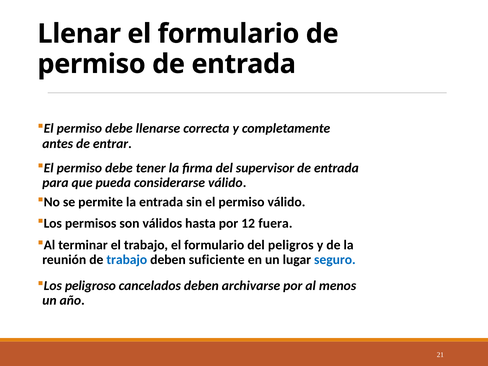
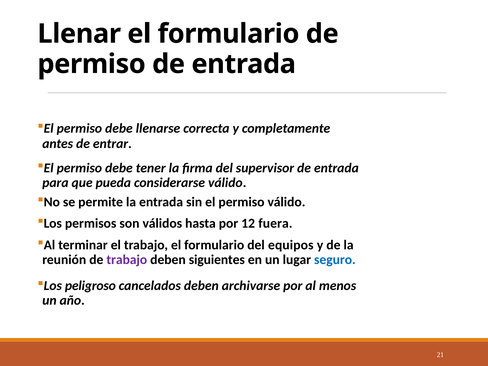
peligros: peligros -> equipos (291, 245)
trabajo colour: blue -> purple (127, 260)
suficiente: suficiente -> siguientes (217, 260)
